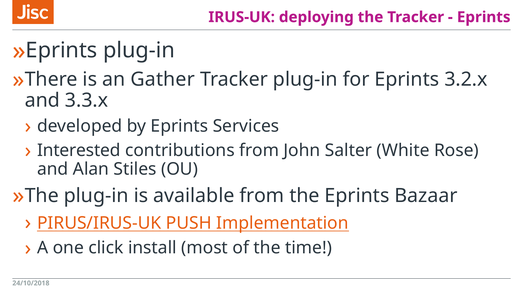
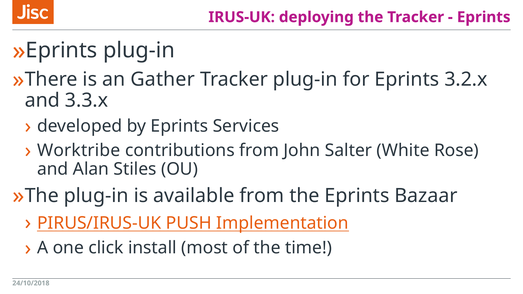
Interested: Interested -> Worktribe (79, 150)
